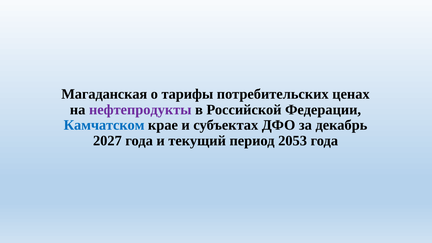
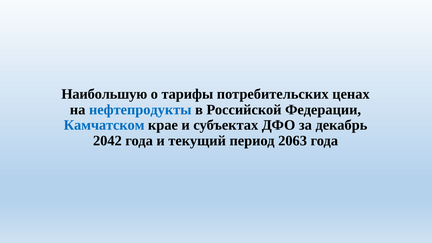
Магаданская: Магаданская -> Наибольшую (104, 94)
нефтепродукты colour: purple -> blue (140, 110)
2027: 2027 -> 2042 (107, 141)
2053: 2053 -> 2063 (293, 141)
